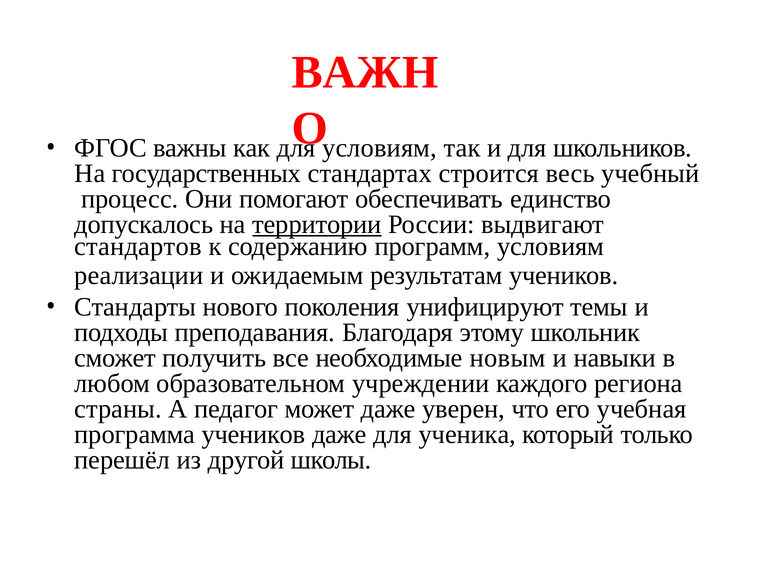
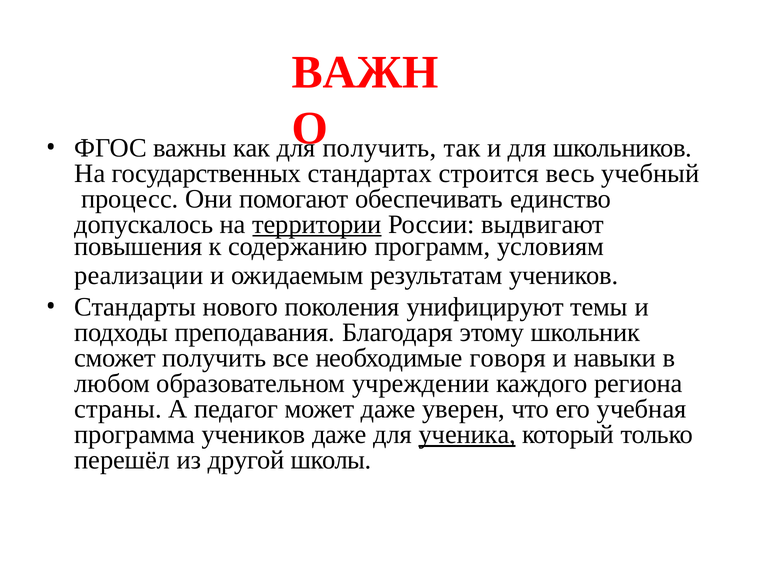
условиям: условиям -> получить (379, 148)
стандартов: стандартов -> повышения (138, 247)
новым: новым -> говоря (508, 358)
ученика underline: none -> present (467, 435)
